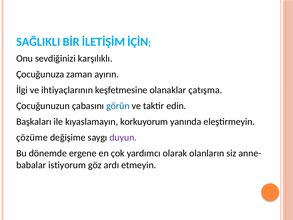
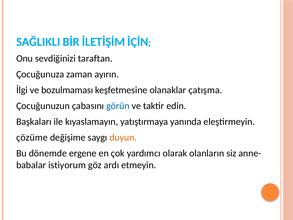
karşılıklı: karşılıklı -> taraftan (95, 58)
ihtiyaçlarının: ihtiyaçlarının -> bozulmaması (67, 90)
korkuyorum: korkuyorum -> yatıştırmaya (144, 122)
duyun colour: purple -> orange (123, 137)
